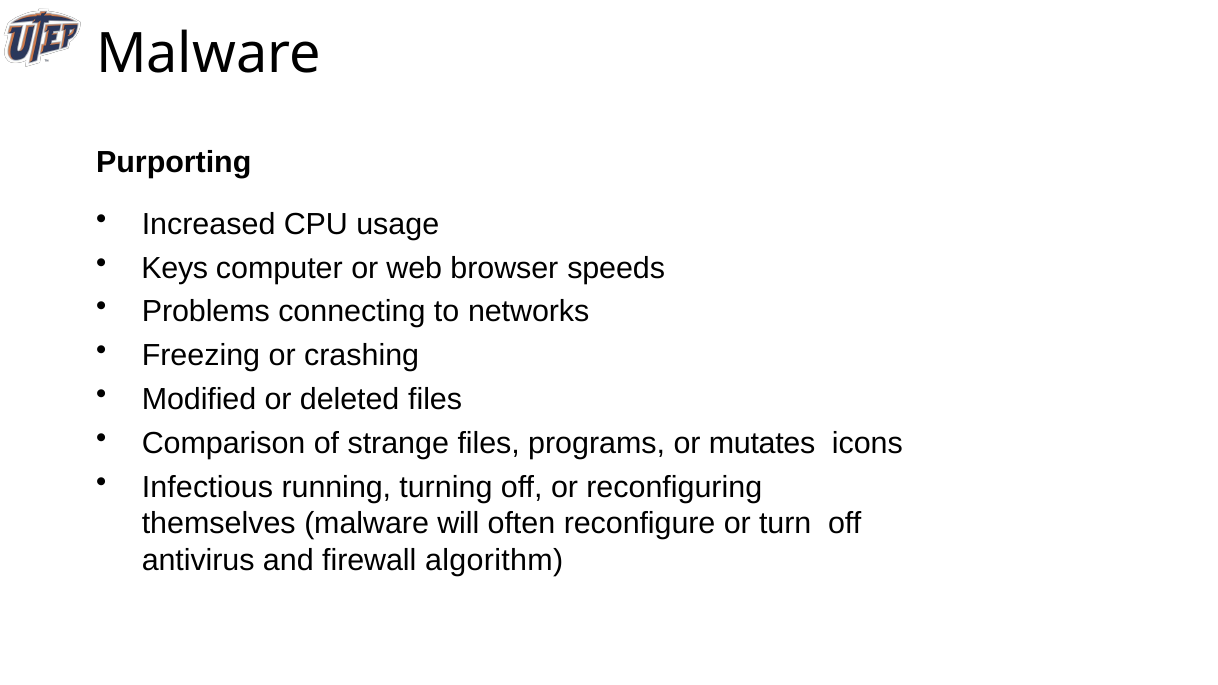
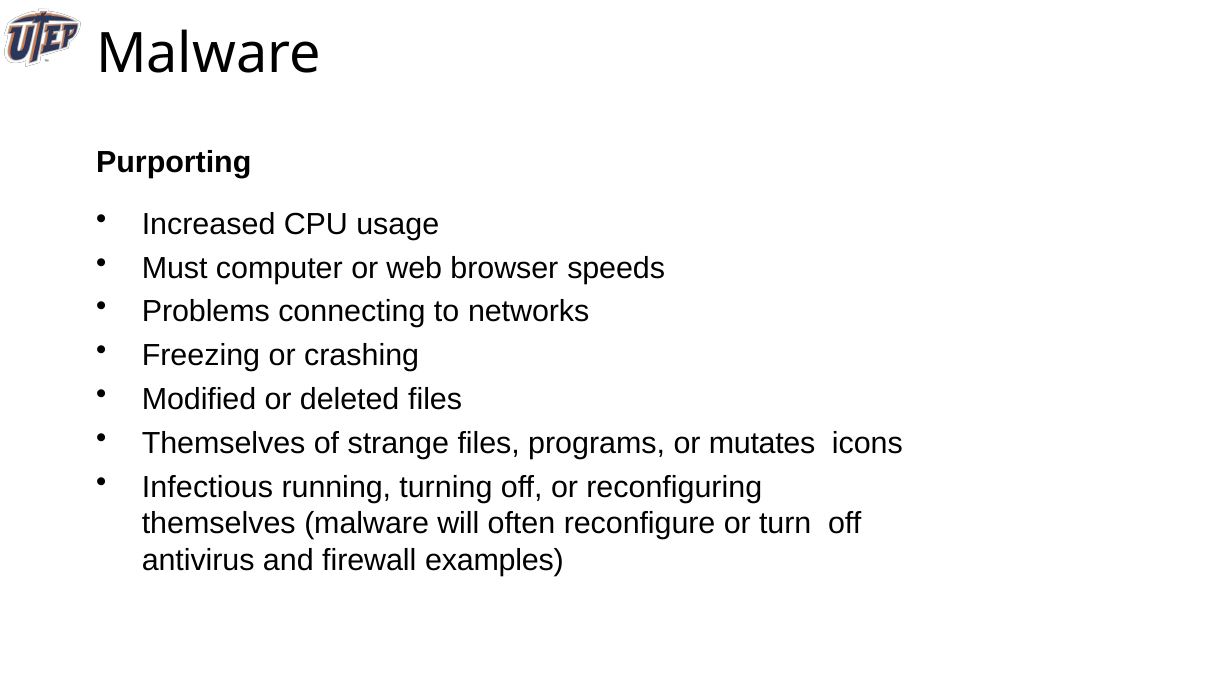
Keys: Keys -> Must (175, 268)
Comparison: Comparison -> Themselves (224, 443)
algorithm: algorithm -> examples (494, 560)
